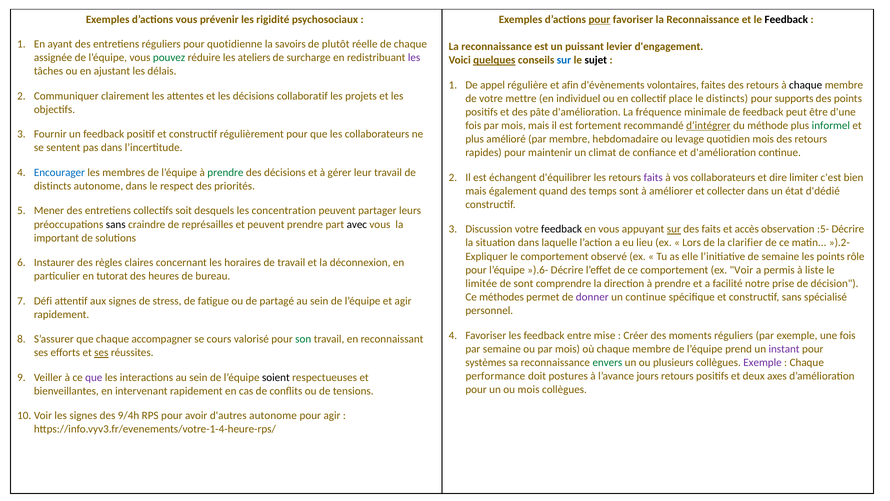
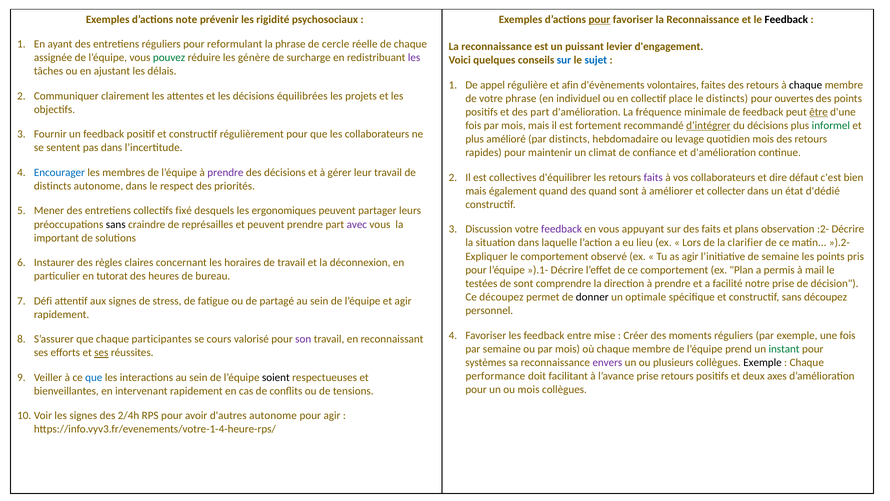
d’actions vous: vous -> note (186, 19)
quotidienne: quotidienne -> reformulant (235, 44)
la savoirs: savoirs -> phrase (290, 44)
plutôt: plutôt -> cercle (336, 44)
ateliers: ateliers -> génère (254, 58)
quelques underline: present -> none (494, 60)
sujet colour: black -> blue (596, 60)
collaboratif: collaboratif -> équilibrées (302, 96)
votre mettre: mettre -> phrase (521, 98)
supports: supports -> ouvertes (794, 98)
des pâte: pâte -> part (540, 112)
être underline: none -> present (819, 112)
du méthode: méthode -> décisions (768, 125)
par membre: membre -> distincts (570, 139)
prendre colour: green -> purple (225, 172)
échangent: échangent -> collectives (513, 177)
limiter: limiter -> défaut (804, 177)
des temps: temps -> quand (603, 191)
soit: soit -> fixé (184, 211)
concentration: concentration -> ergonomiques (284, 211)
avec colour: black -> purple (357, 224)
feedback colour: black -> purple (562, 229)
sur underline: present -> none (674, 229)
accès: accès -> plans (747, 229)
:5-: :5- -> :2- (823, 229)
as elle: elle -> agir (690, 256)
rôle: rôle -> pris (856, 256)
»).6-: »).6- -> »).1- (538, 270)
Voir: Voir -> Plan (741, 270)
liste: liste -> mail (815, 270)
limitée: limitée -> testées (481, 283)
Ce méthodes: méthodes -> découpez (501, 297)
donner colour: purple -> black (592, 297)
un continue: continue -> optimale (646, 297)
sans spécialisé: spécialisé -> découpez (826, 297)
accompagner: accompagner -> participantes (162, 339)
son colour: green -> purple (303, 339)
instant colour: purple -> green (784, 349)
envers colour: green -> purple (607, 362)
Exemple colour: purple -> black (763, 362)
postures: postures -> facilitant (568, 376)
l’avance jours: jours -> prise (648, 376)
que colour: purple -> blue (94, 377)
9/4h: 9/4h -> 2/4h (129, 415)
